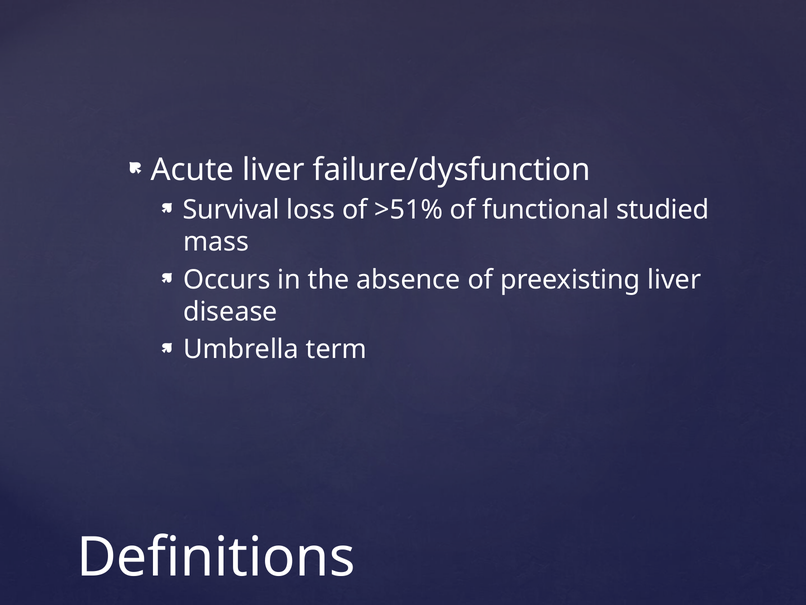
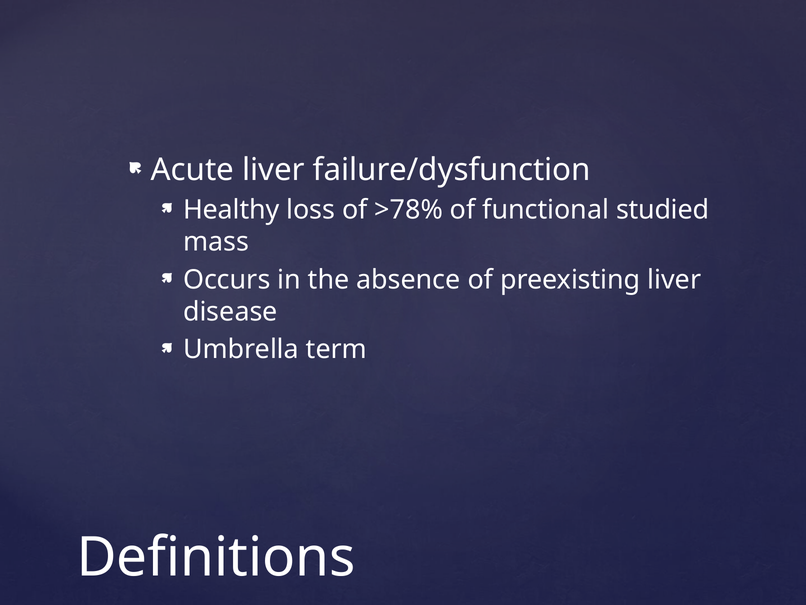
Survival: Survival -> Healthy (231, 210)
>51%: >51% -> >78% (409, 210)
